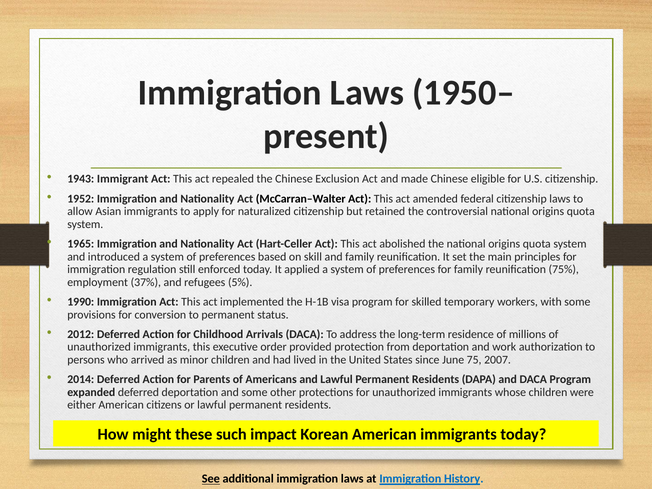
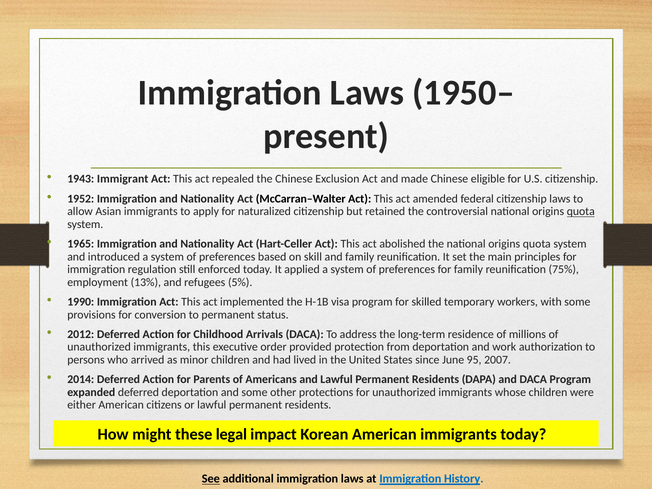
quota underline: none -> present (581, 212)
37%: 37% -> 13% (146, 282)
75: 75 -> 95 (474, 360)
such: such -> legal (231, 434)
